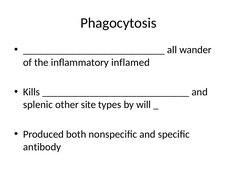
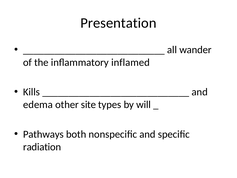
Phagocytosis: Phagocytosis -> Presentation (118, 23)
splenic: splenic -> edema (38, 105)
Produced: Produced -> Pathways (43, 134)
antibody: antibody -> radiation (42, 147)
